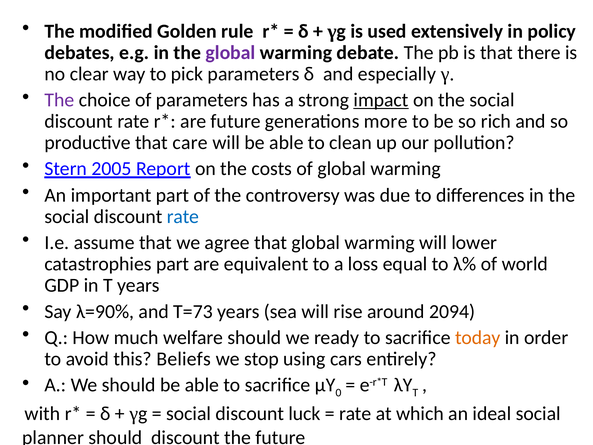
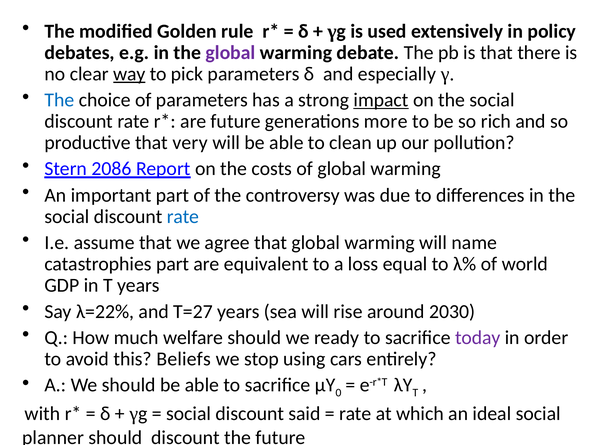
way underline: none -> present (129, 74)
The colour: purple -> blue (59, 100)
care: care -> very (190, 143)
2005: 2005 -> 2086 (112, 169)
lower: lower -> name (474, 243)
λ=90%: λ=90% -> λ=22% (105, 311)
T=73: T=73 -> T=27 (193, 311)
2094: 2094 -> 2030 (452, 311)
today colour: orange -> purple (478, 337)
luck: luck -> said (305, 413)
